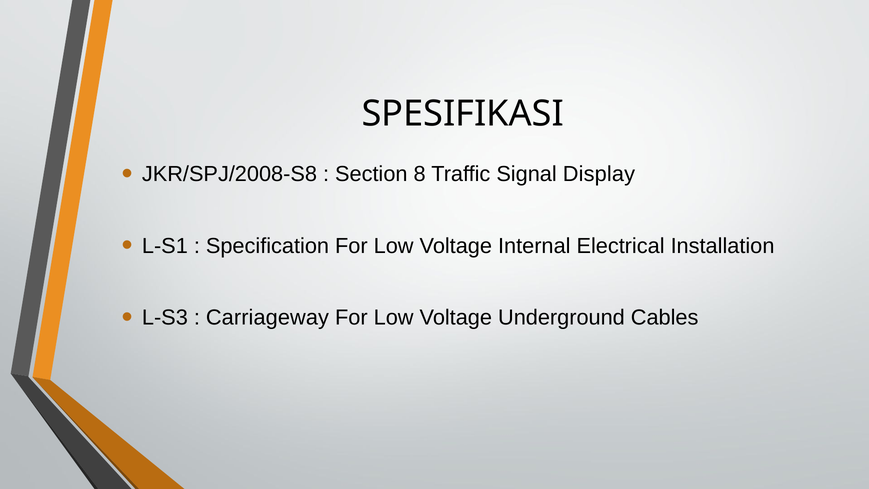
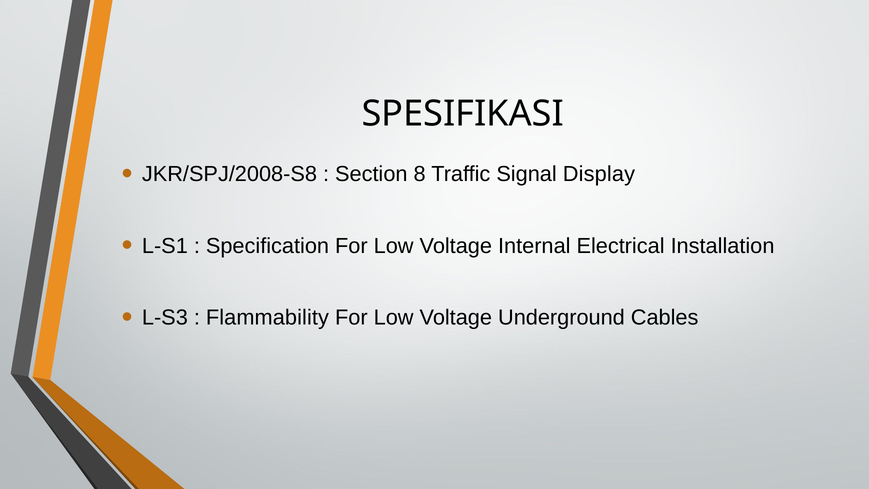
Carriageway: Carriageway -> Flammability (267, 318)
